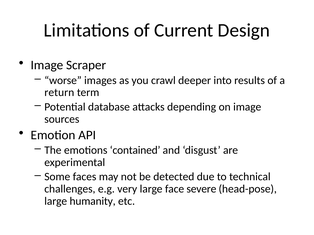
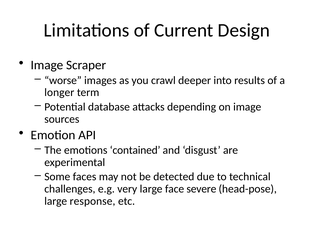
return: return -> longer (59, 93)
humanity: humanity -> response (93, 202)
